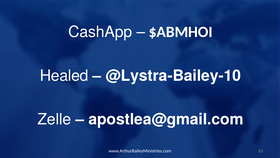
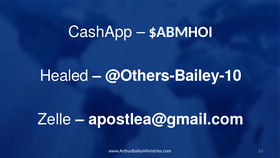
@Lystra-Bailey-10: @Lystra-Bailey-10 -> @Others-Bailey-10 (173, 75)
